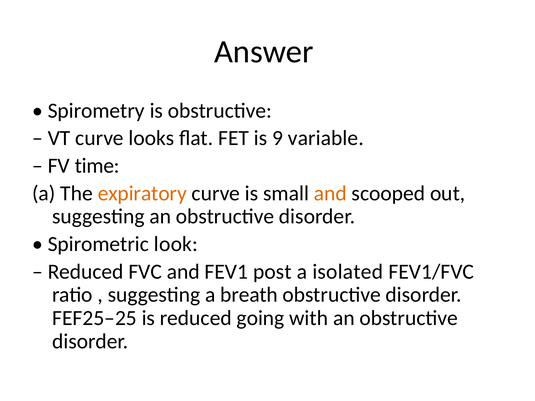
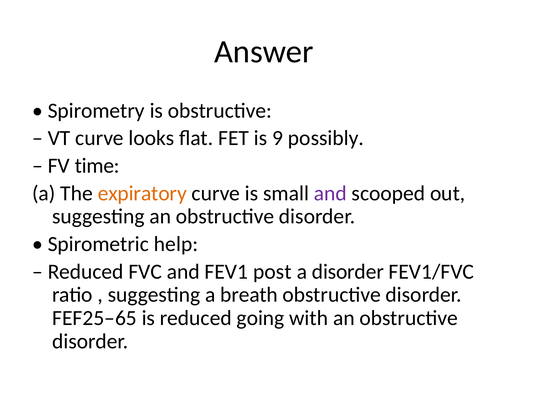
variable: variable -> possibly (326, 138)
and colour: orange -> purple (330, 193)
look: look -> help (176, 244)
a isolated: isolated -> disorder (348, 272)
FEF25–25: FEF25–25 -> FEF25–65 (95, 318)
